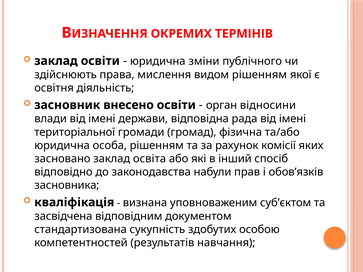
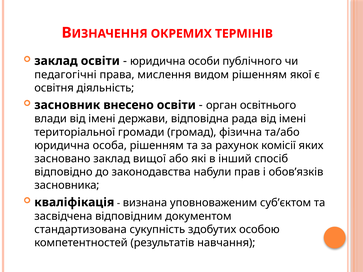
зміни: зміни -> особи (204, 61)
здійснюють: здійснюють -> педагогічні (65, 75)
відносини: відносини -> освітнього (268, 105)
освіта: освіта -> вищої (149, 159)
